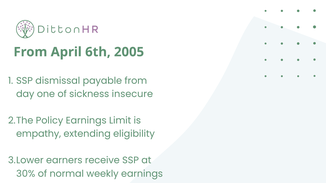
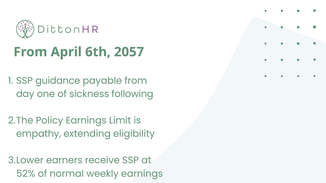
2005: 2005 -> 2057 (129, 52)
dismissal: dismissal -> guidance (58, 81)
insecure: insecure -> following (132, 94)
30%: 30% -> 52% (26, 174)
